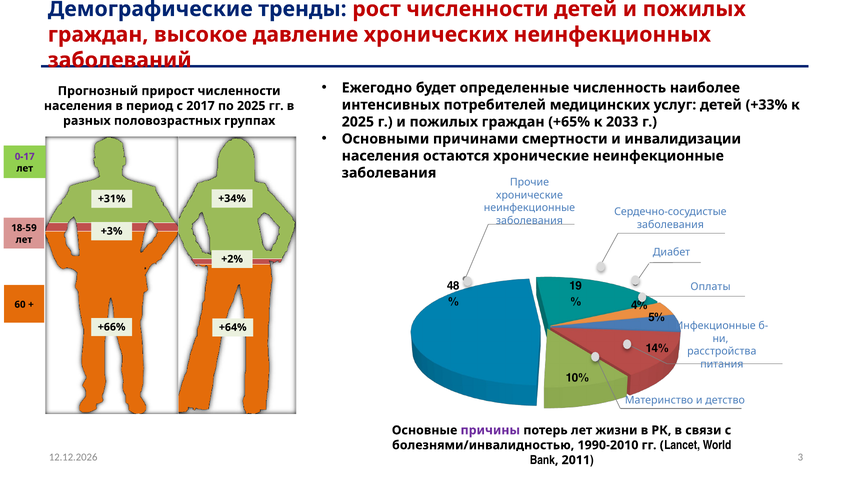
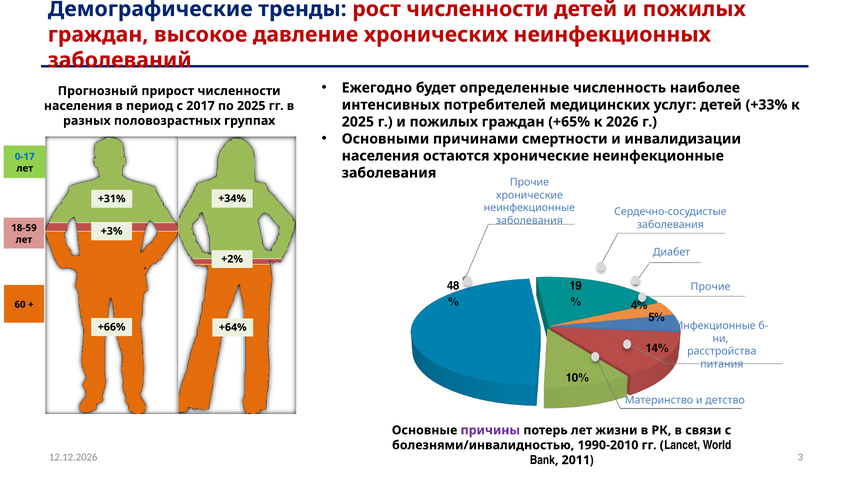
2033: 2033 -> 2026 (622, 122)
0-17 colour: purple -> blue (25, 157)
Оплаты: Оплаты -> Прочие (711, 287)
